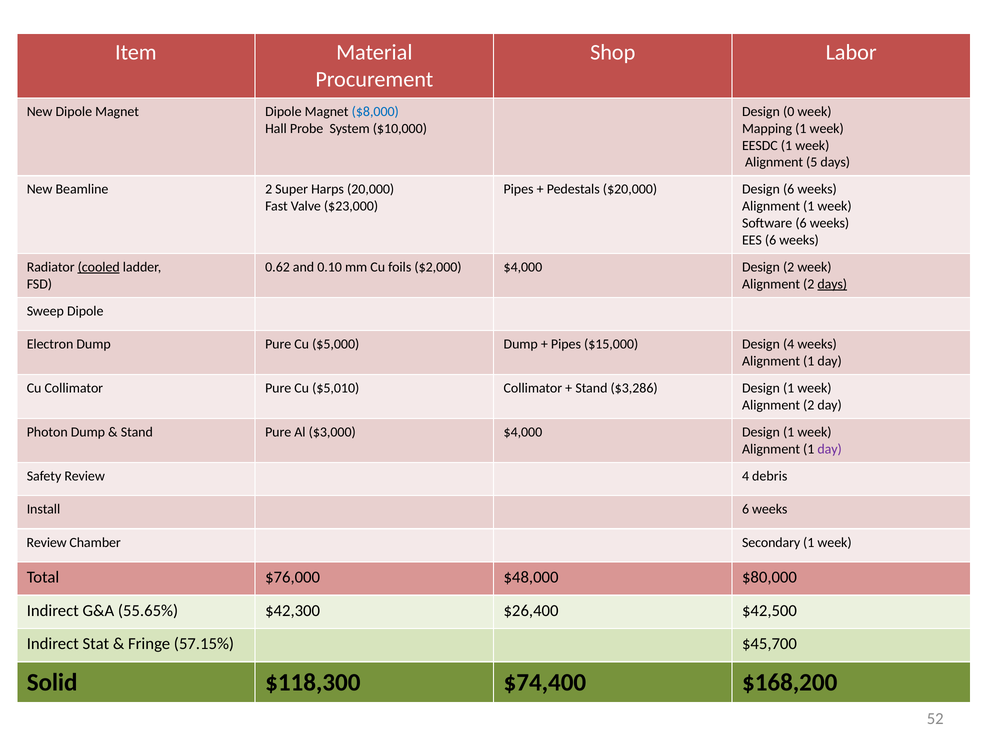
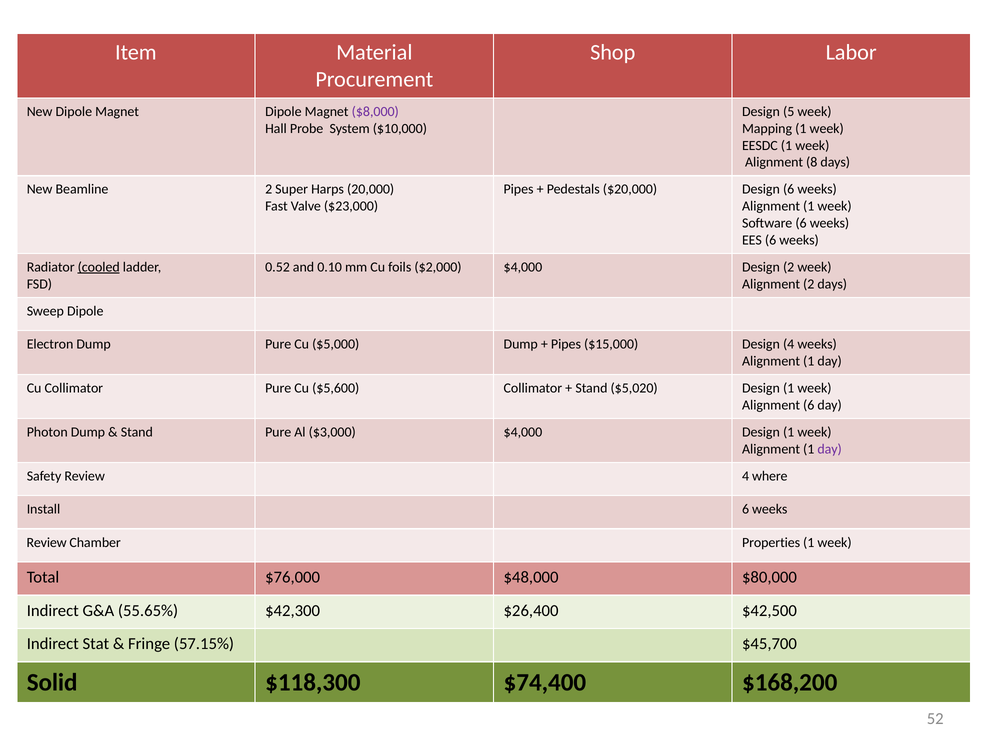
$8,000 colour: blue -> purple (375, 112)
0: 0 -> 5 (789, 112)
5: 5 -> 8 (812, 162)
0.62: 0.62 -> 0.52 (278, 267)
days underline: present -> none (832, 284)
$5,010: $5,010 -> $5,600 (336, 388)
$3,286: $3,286 -> $5,020 (634, 388)
2: 2 -> 6 (809, 405)
debris: debris -> where (770, 476)
Secondary: Secondary -> Properties (771, 542)
